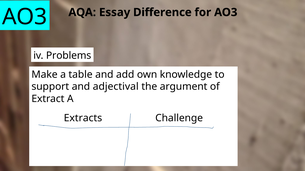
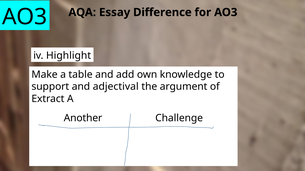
Problems: Problems -> Highlight (69, 56)
Extracts: Extracts -> Another (83, 118)
